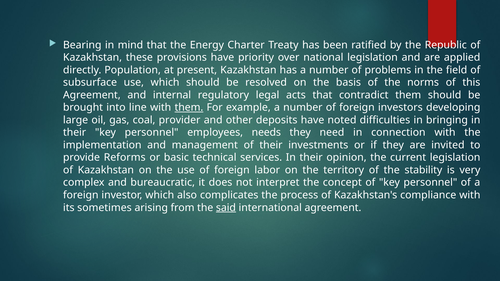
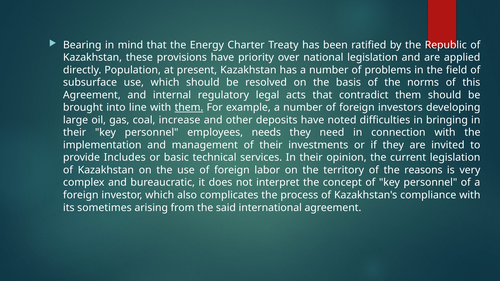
provider: provider -> increase (180, 120)
Reforms: Reforms -> Includes (125, 158)
stability: stability -> reasons (423, 170)
said underline: present -> none (226, 208)
